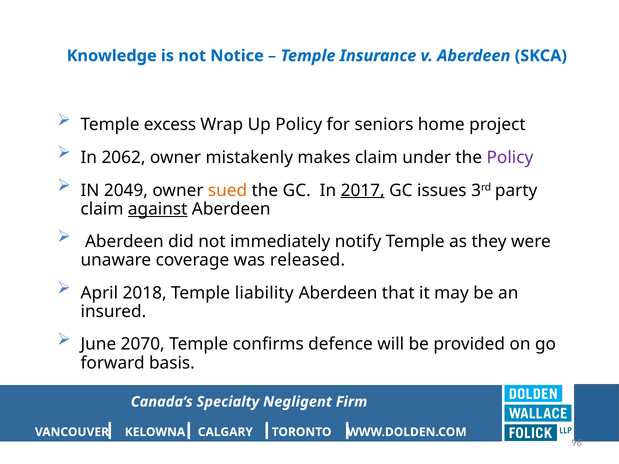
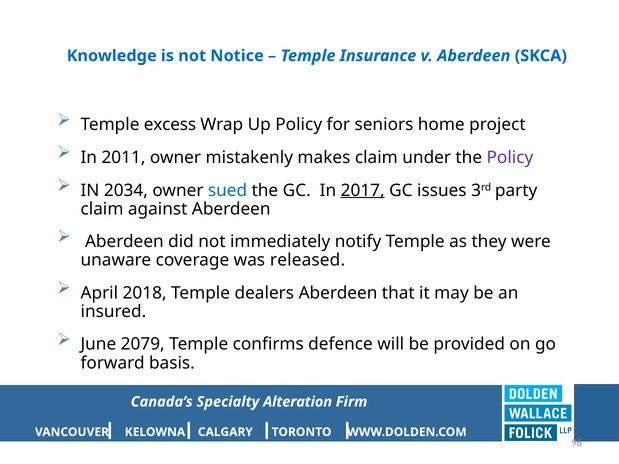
2062: 2062 -> 2011 (124, 158)
2049: 2049 -> 2034 (126, 190)
sued colour: orange -> blue (228, 190)
against underline: present -> none (158, 209)
liability: liability -> dealers (264, 293)
2070: 2070 -> 2079 (143, 344)
Negligent: Negligent -> Alteration (298, 402)
